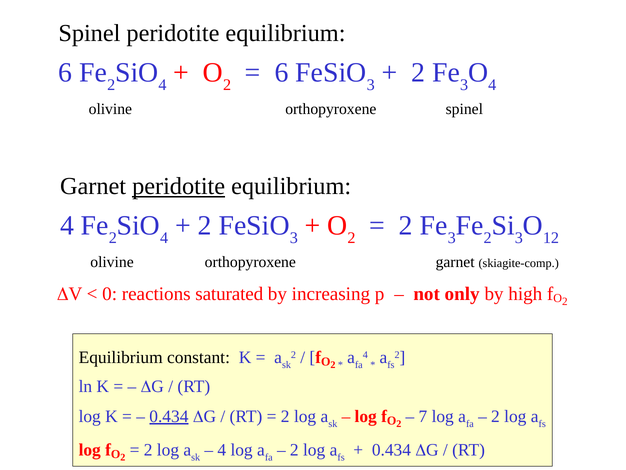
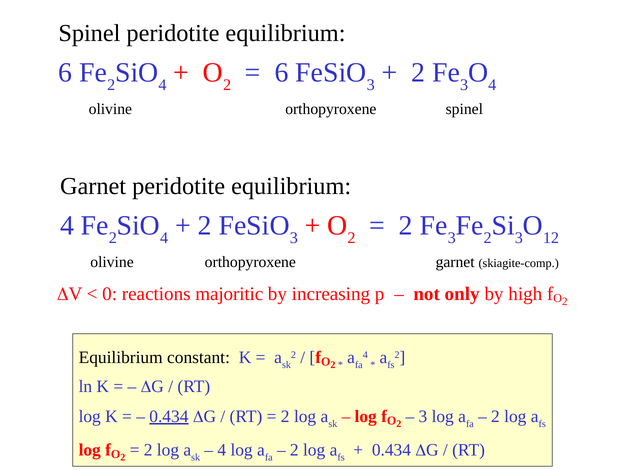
peridotite underline: present -> none (179, 186)
saturated: saturated -> majoritic (229, 294)
7: 7 -> 3 (423, 416)
